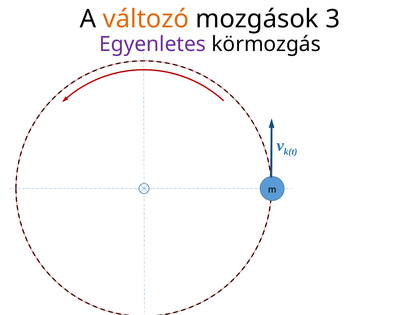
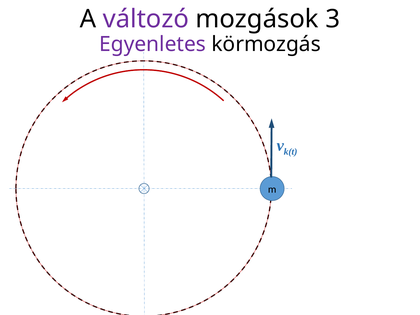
változó colour: orange -> purple (146, 19)
